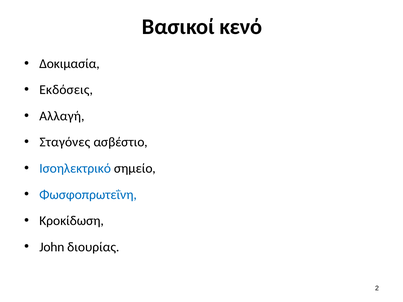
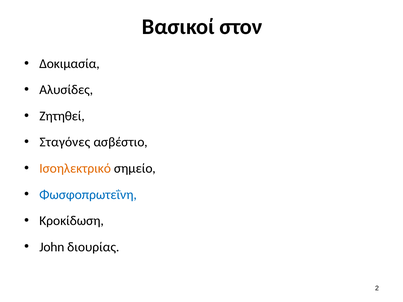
κενό: κενό -> στον (241, 27)
Εκδόσεις: Εκδόσεις -> Αλυσίδες (66, 90)
Αλλαγή: Αλλαγή -> Ζητηθεί (62, 116)
Ισοηλεκτρικό colour: blue -> orange (75, 169)
